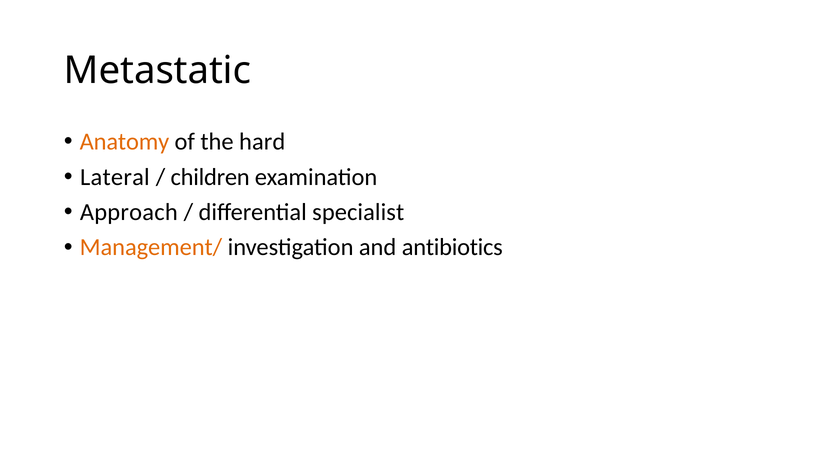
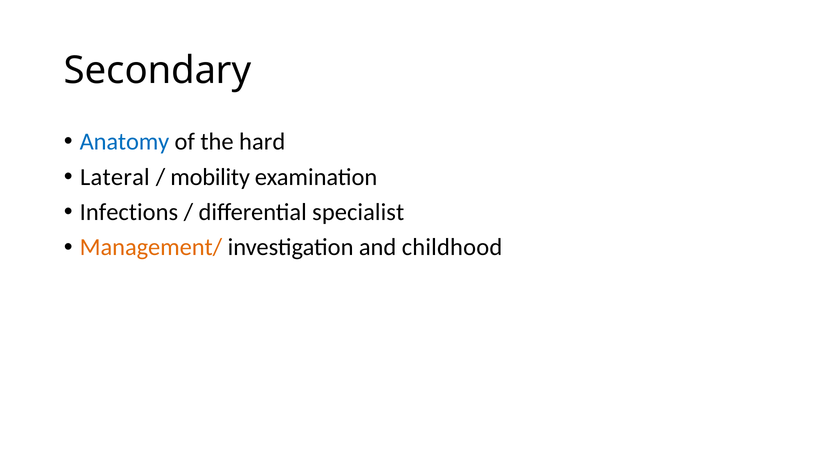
Metastatic: Metastatic -> Secondary (158, 70)
Anatomy colour: orange -> blue (124, 142)
children: children -> mobility (210, 177)
Approach: Approach -> Infections (129, 212)
antibiotics: antibiotics -> childhood (452, 247)
